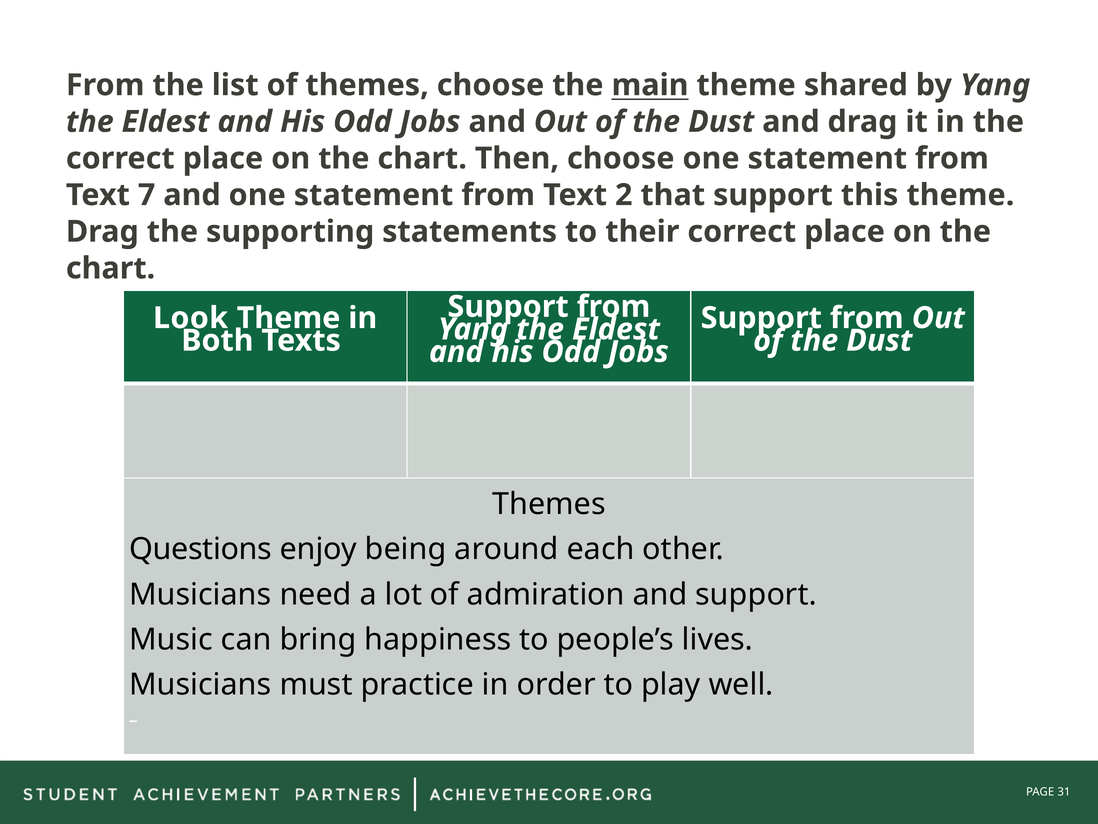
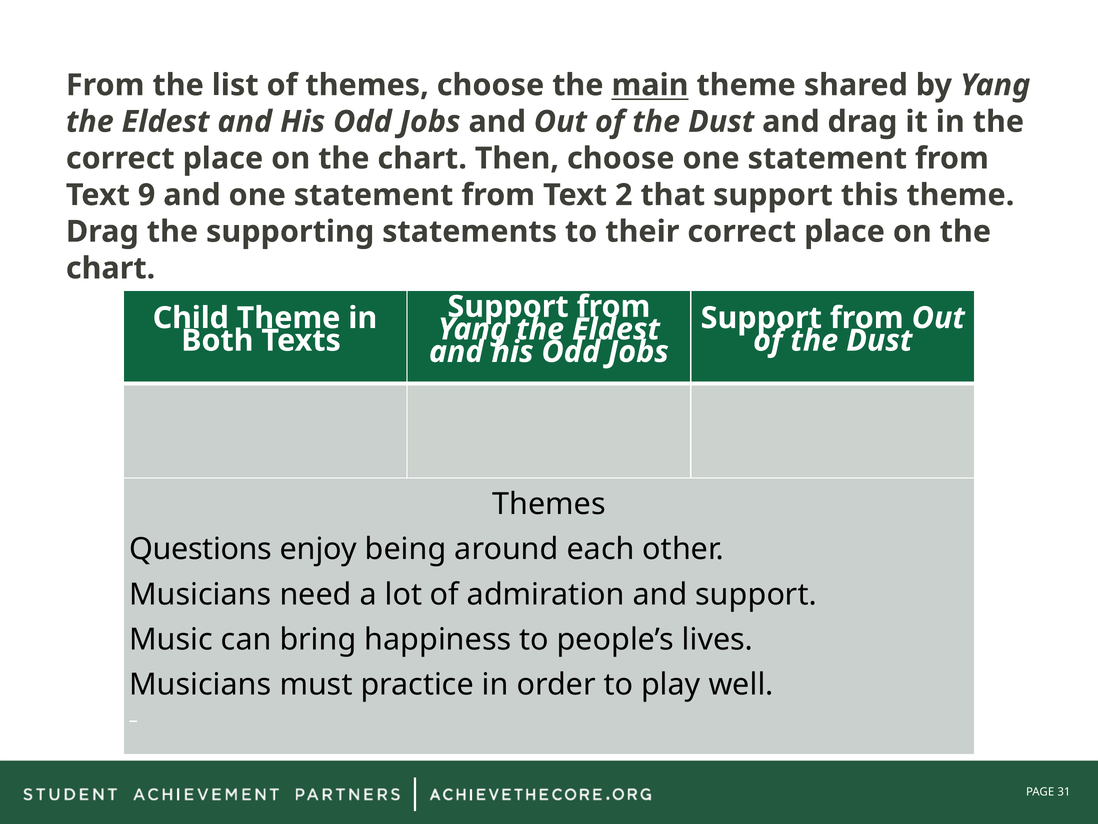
7: 7 -> 9 (147, 195)
Look: Look -> Child (191, 318)
